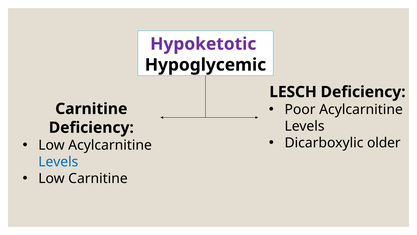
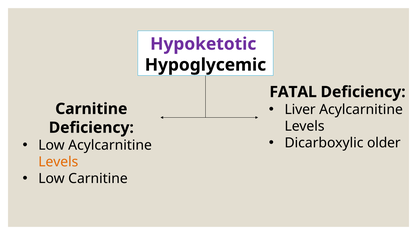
LESCH: LESCH -> FATAL (293, 92)
Poor: Poor -> Liver (300, 109)
Levels colour: blue -> orange (58, 162)
